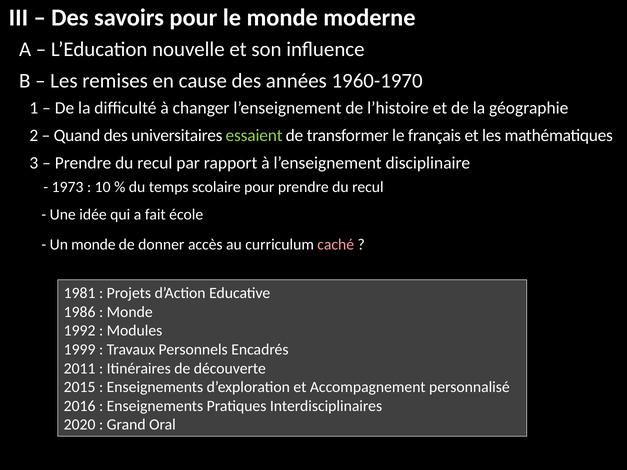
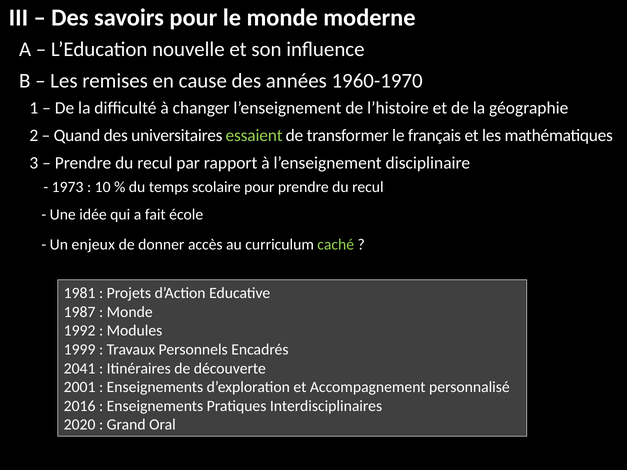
Un monde: monde -> enjeux (93, 245)
caché colour: pink -> light green (336, 245)
1986: 1986 -> 1987 (80, 312)
2011: 2011 -> 2041 (80, 369)
2015: 2015 -> 2001 (80, 387)
